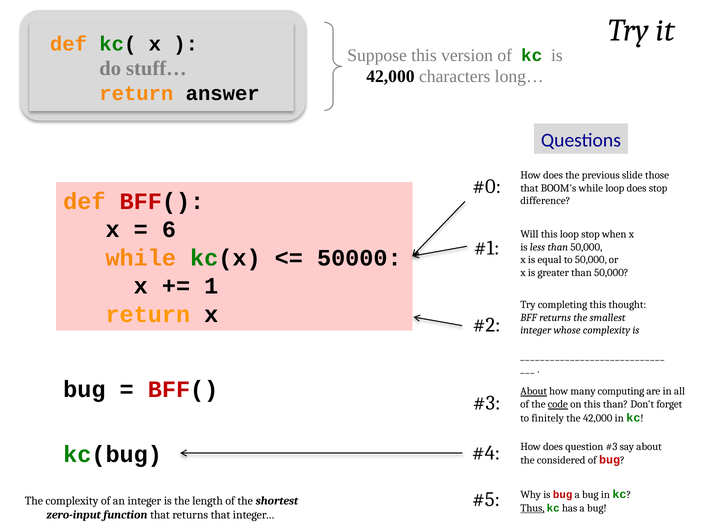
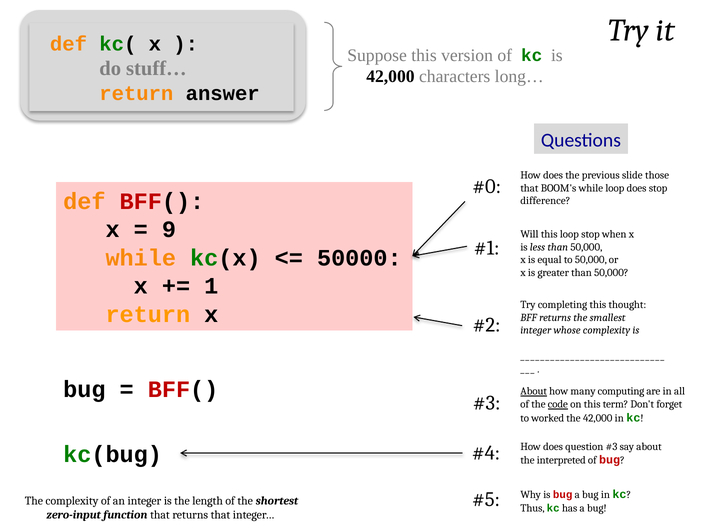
6: 6 -> 9 (169, 230)
this than: than -> term (616, 404)
finitely: finitely -> worked (548, 418)
considered: considered -> interpreted (561, 460)
Thus underline: present -> none (533, 508)
